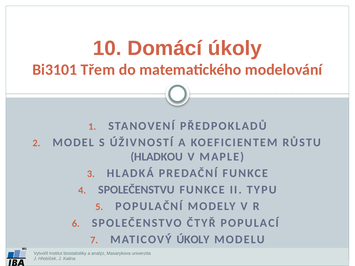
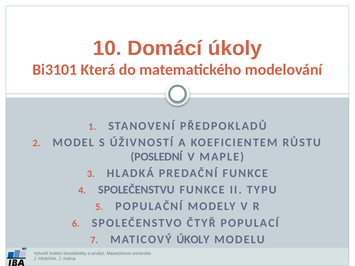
Třem: Třem -> Která (98, 70)
HLADKOU: HLADKOU -> POSLEDNÍ (157, 157)
